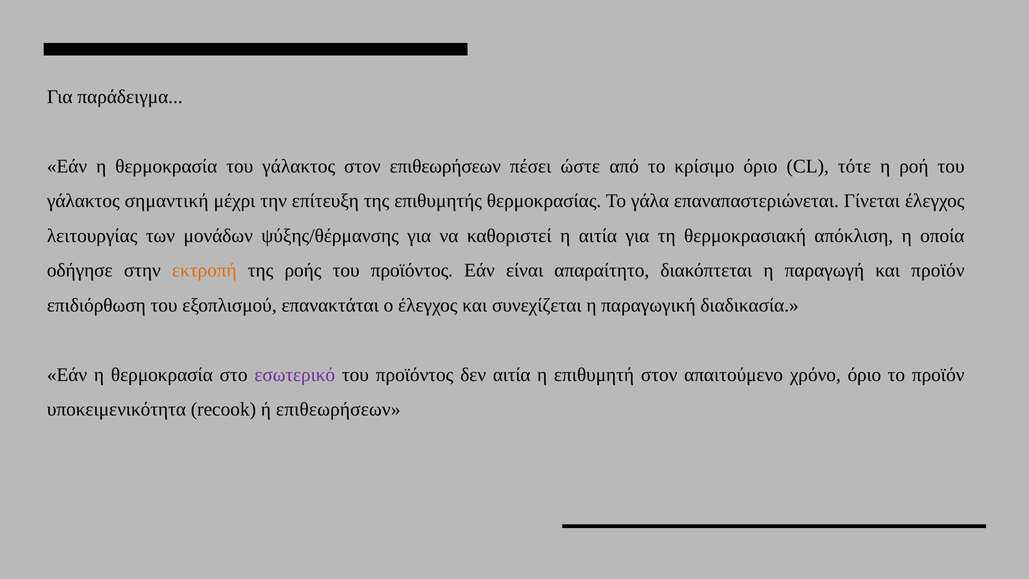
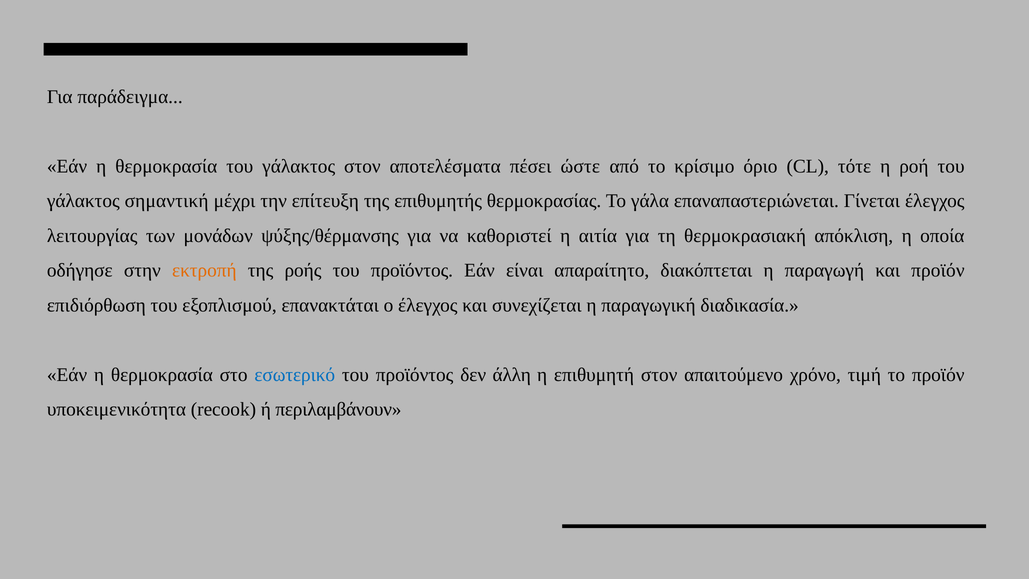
στον επιθεωρήσεων: επιθεωρήσεων -> αποτελέσματα (445, 166)
εσωτερικό colour: purple -> blue (295, 375)
δεν αιτία: αιτία -> άλλη (512, 375)
χρόνο όριο: όριο -> τιμή (864, 375)
ή επιθεωρήσεων: επιθεωρήσεων -> περιλαμβάνουν (338, 409)
